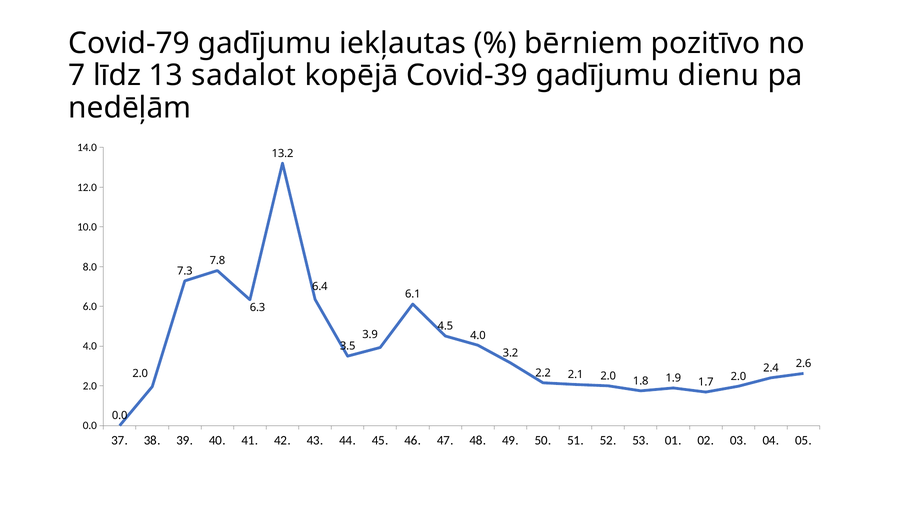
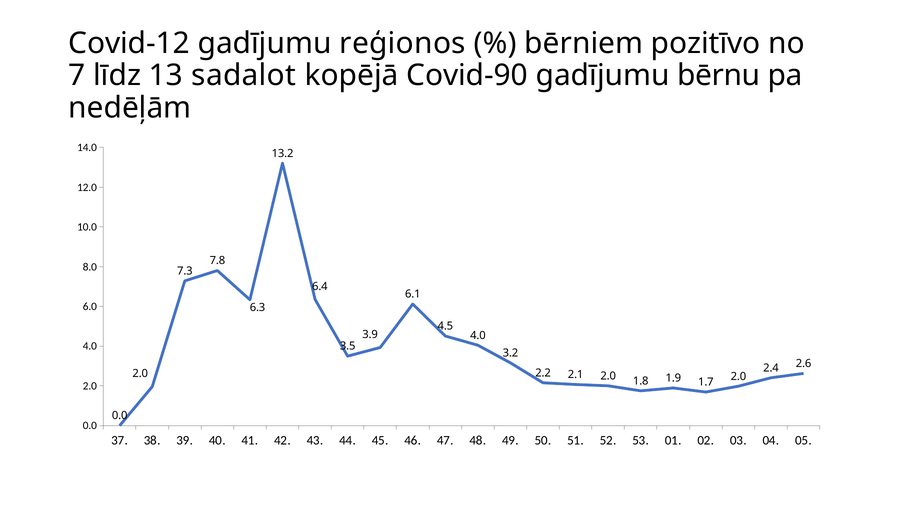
Covid-79: Covid-79 -> Covid-12 (129, 43)
iekļautas: iekļautas -> reģionos (403, 43)
Covid-39: Covid-39 -> Covid-90 (467, 75)
dienu: dienu -> bērnu (719, 75)
